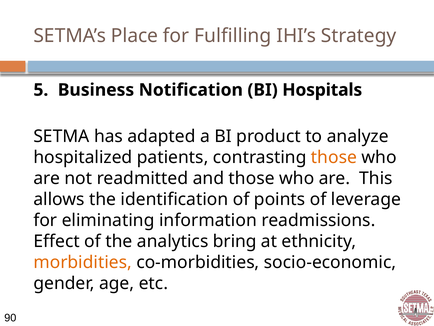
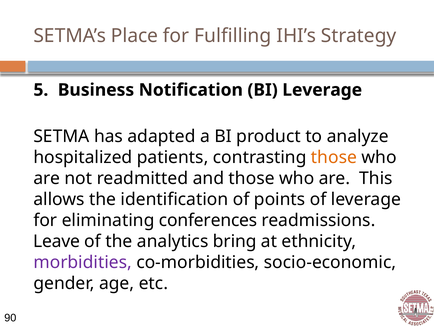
BI Hospitals: Hospitals -> Leverage (322, 90)
information: information -> conferences (208, 220)
Effect: Effect -> Leave (57, 241)
morbidities colour: orange -> purple (83, 262)
